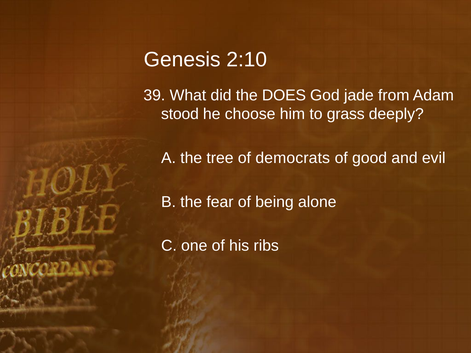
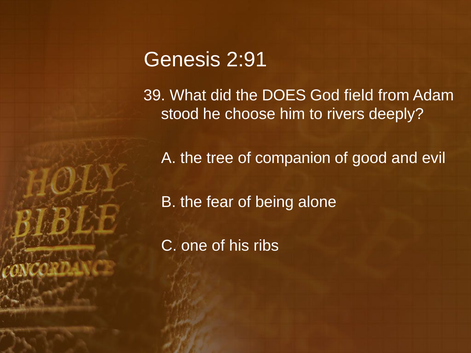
2:10: 2:10 -> 2:91 (247, 60)
jade: jade -> field (359, 95)
grass: grass -> rivers (346, 114)
democrats: democrats -> companion (293, 158)
